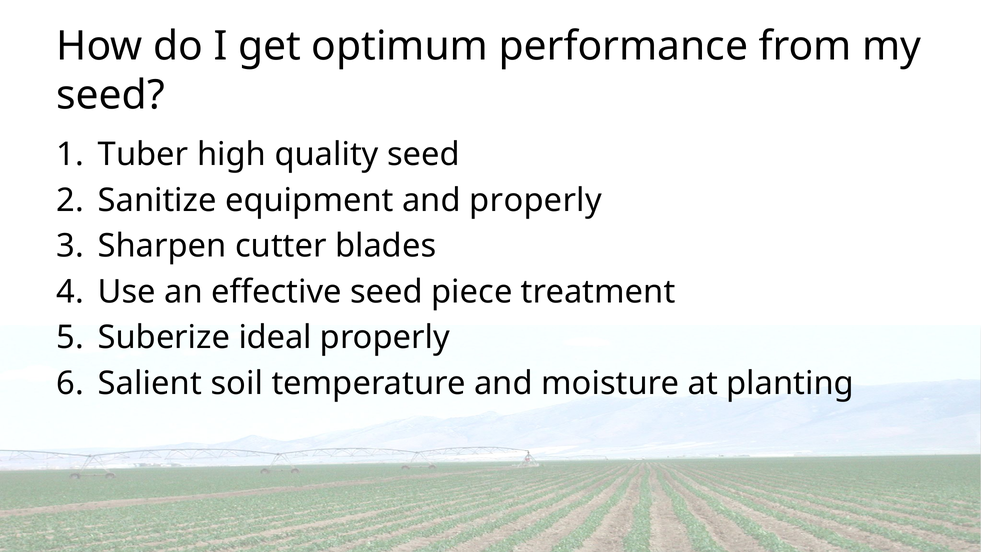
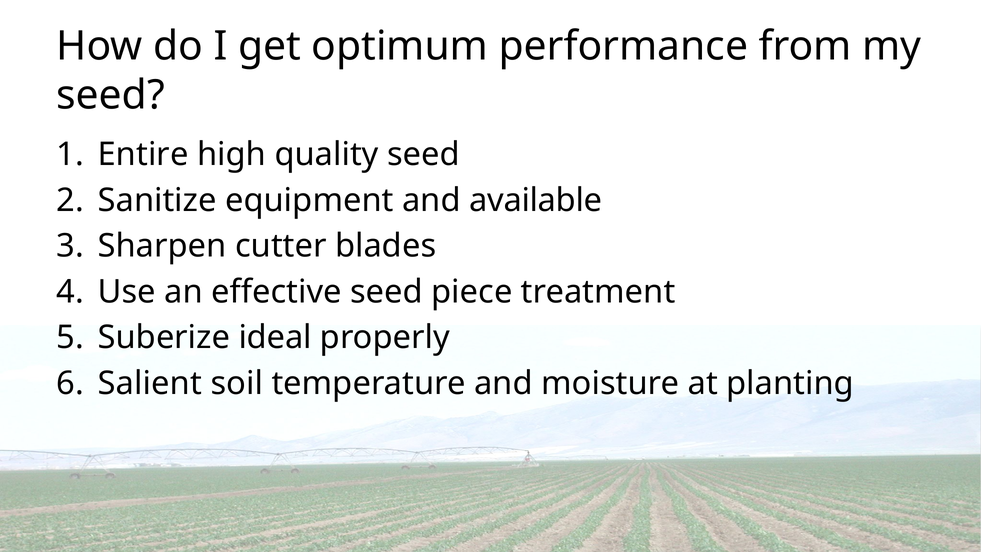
Tuber: Tuber -> Entire (143, 154)
and properly: properly -> available (536, 200)
